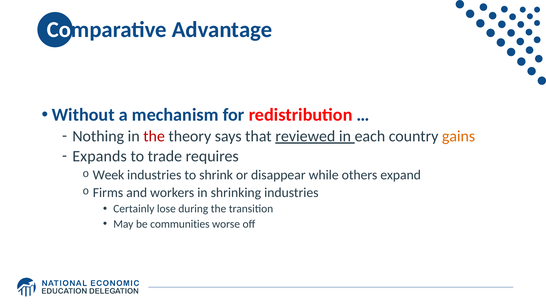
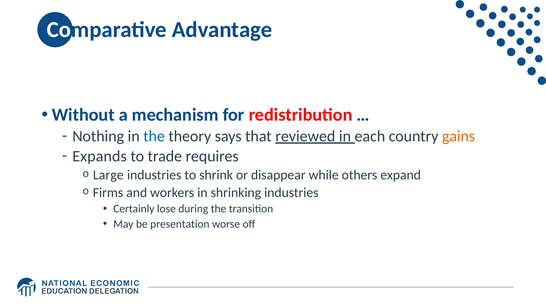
the colour: red -> blue (154, 136)
Week: Week -> Large (108, 175)
communities: communities -> presentation (180, 224)
